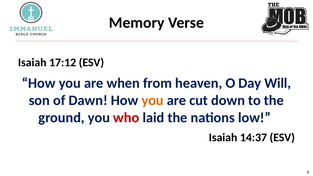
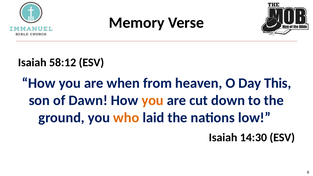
17:12: 17:12 -> 58:12 (63, 63)
Will: Will -> This (278, 83)
who colour: red -> orange (126, 118)
14:37: 14:37 -> 14:30 (253, 137)
